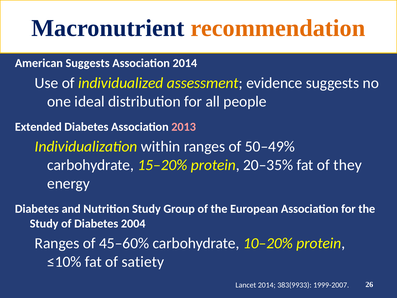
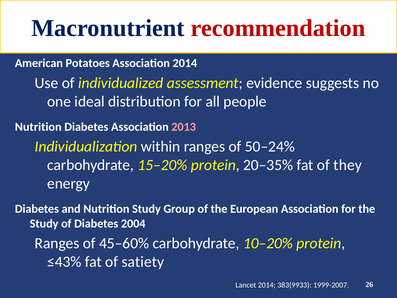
recommendation colour: orange -> red (278, 28)
American Suggests: Suggests -> Potatoes (88, 63)
Extended: Extended -> Nutrition (38, 127)
50–49%: 50–49% -> 50–24% (270, 147)
≤10%: ≤10% -> ≤43% (64, 262)
